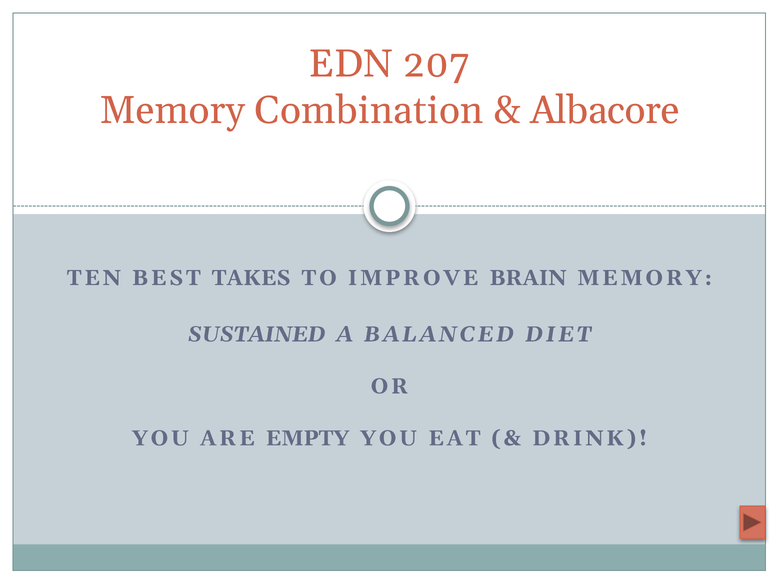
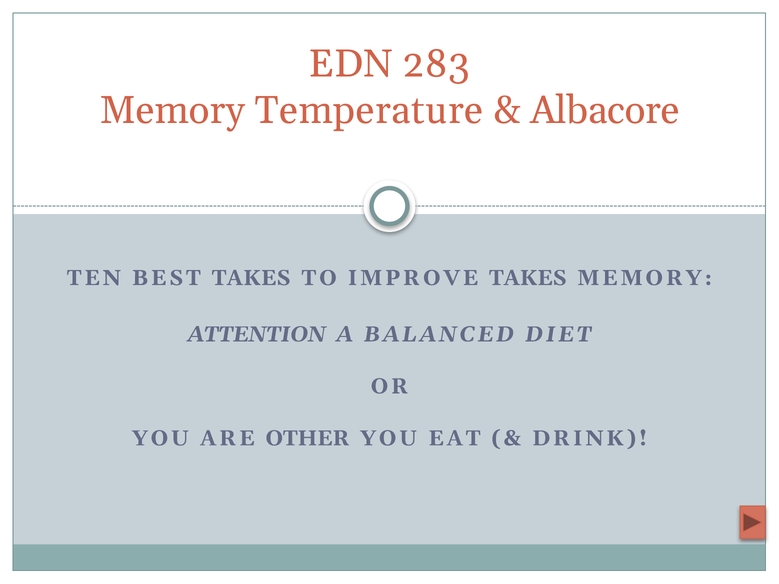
207: 207 -> 283 (436, 64)
Combination: Combination -> Temperature (369, 110)
IMPROVE BRAIN: BRAIN -> TAKES (528, 278)
SUSTAINED: SUSTAINED -> ATTENTION (257, 334)
EMPTY: EMPTY -> OTHER (308, 438)
